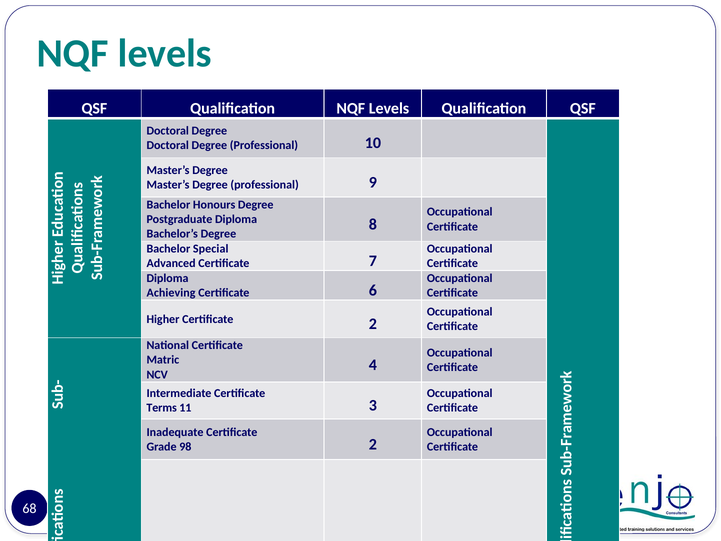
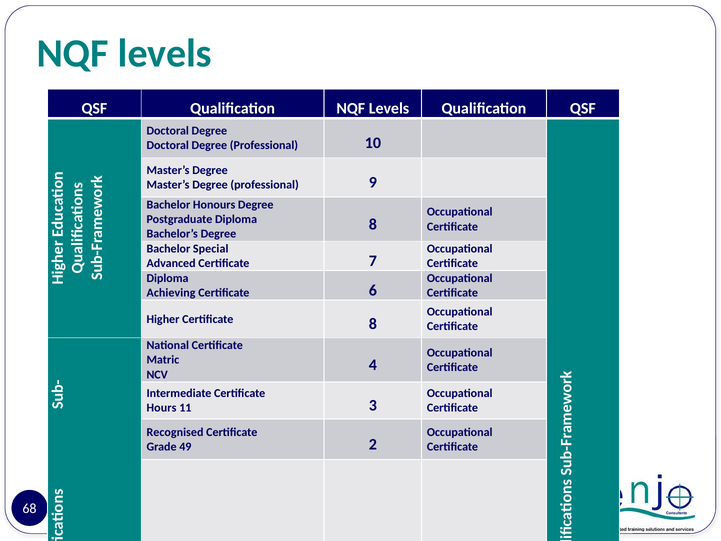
Certificate 2: 2 -> 8 (373, 324)
Terms: Terms -> Hours (162, 408)
Inadequate: Inadequate -> Recognised (175, 432)
98: 98 -> 49 (185, 447)
